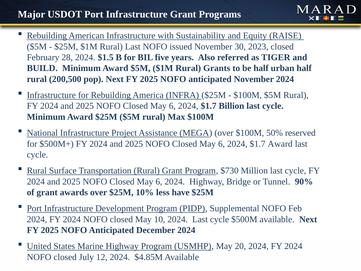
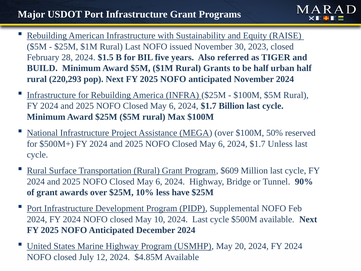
200,500: 200,500 -> 220,293 (65, 79)
$1.7 Award: Award -> Unless (280, 144)
$730: $730 -> $609 (230, 171)
